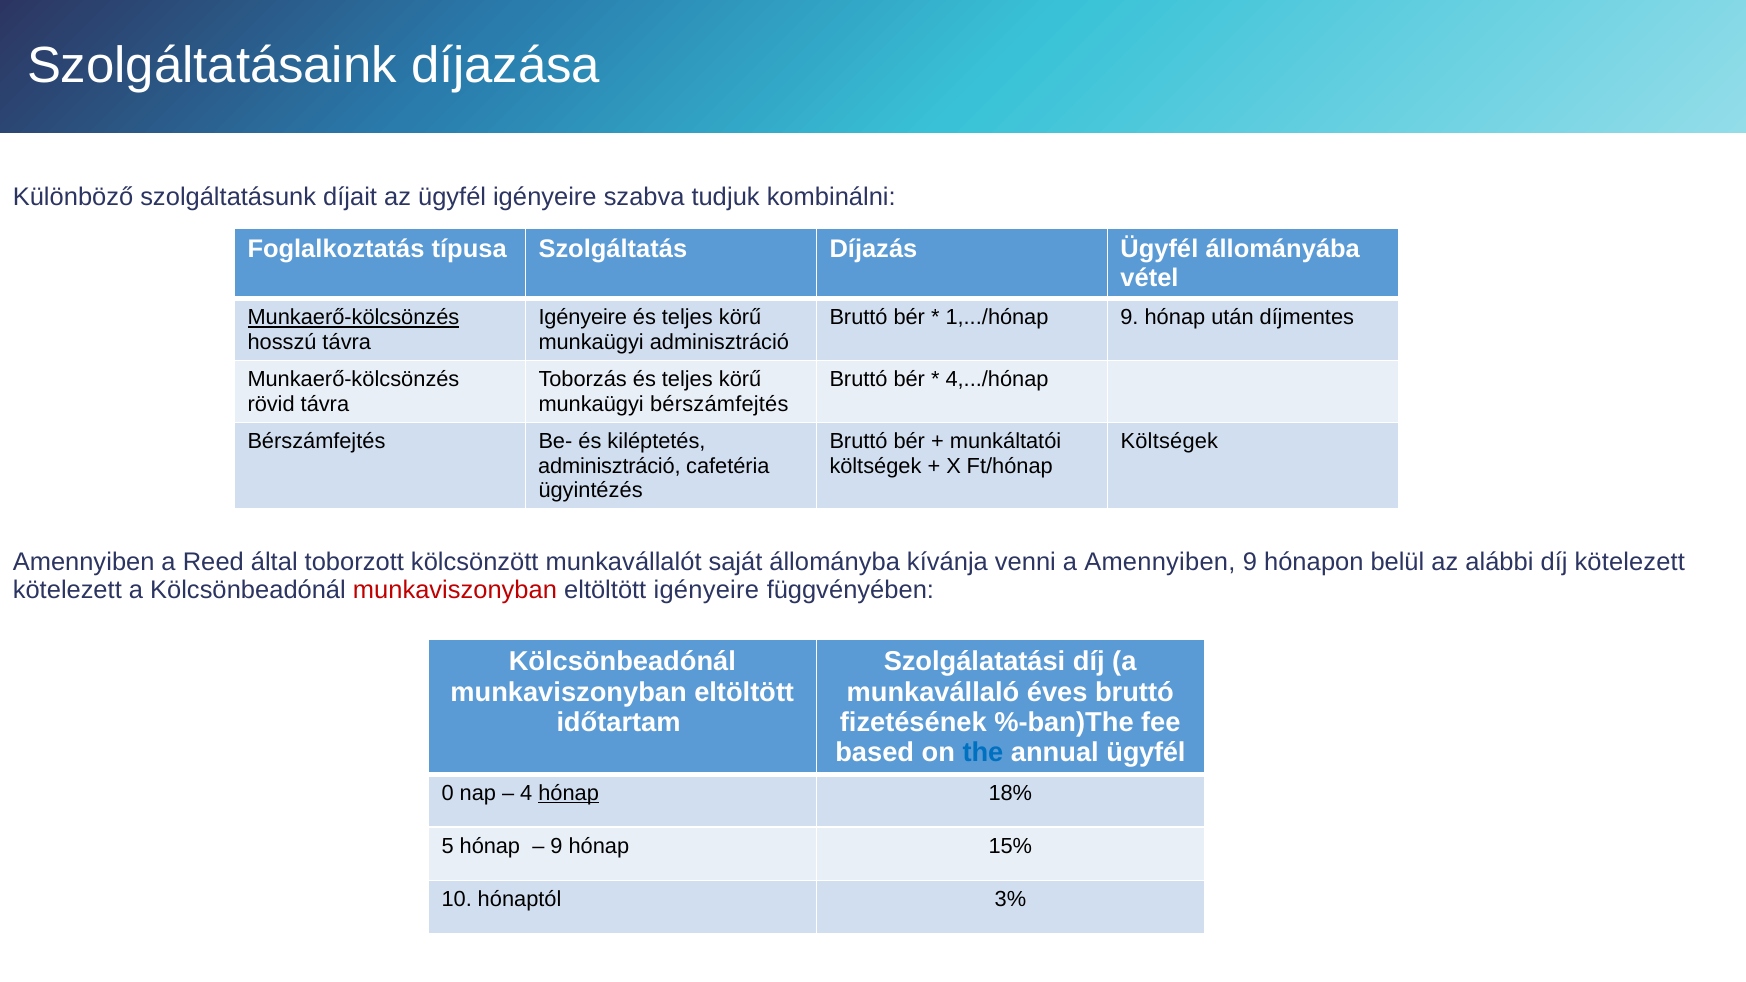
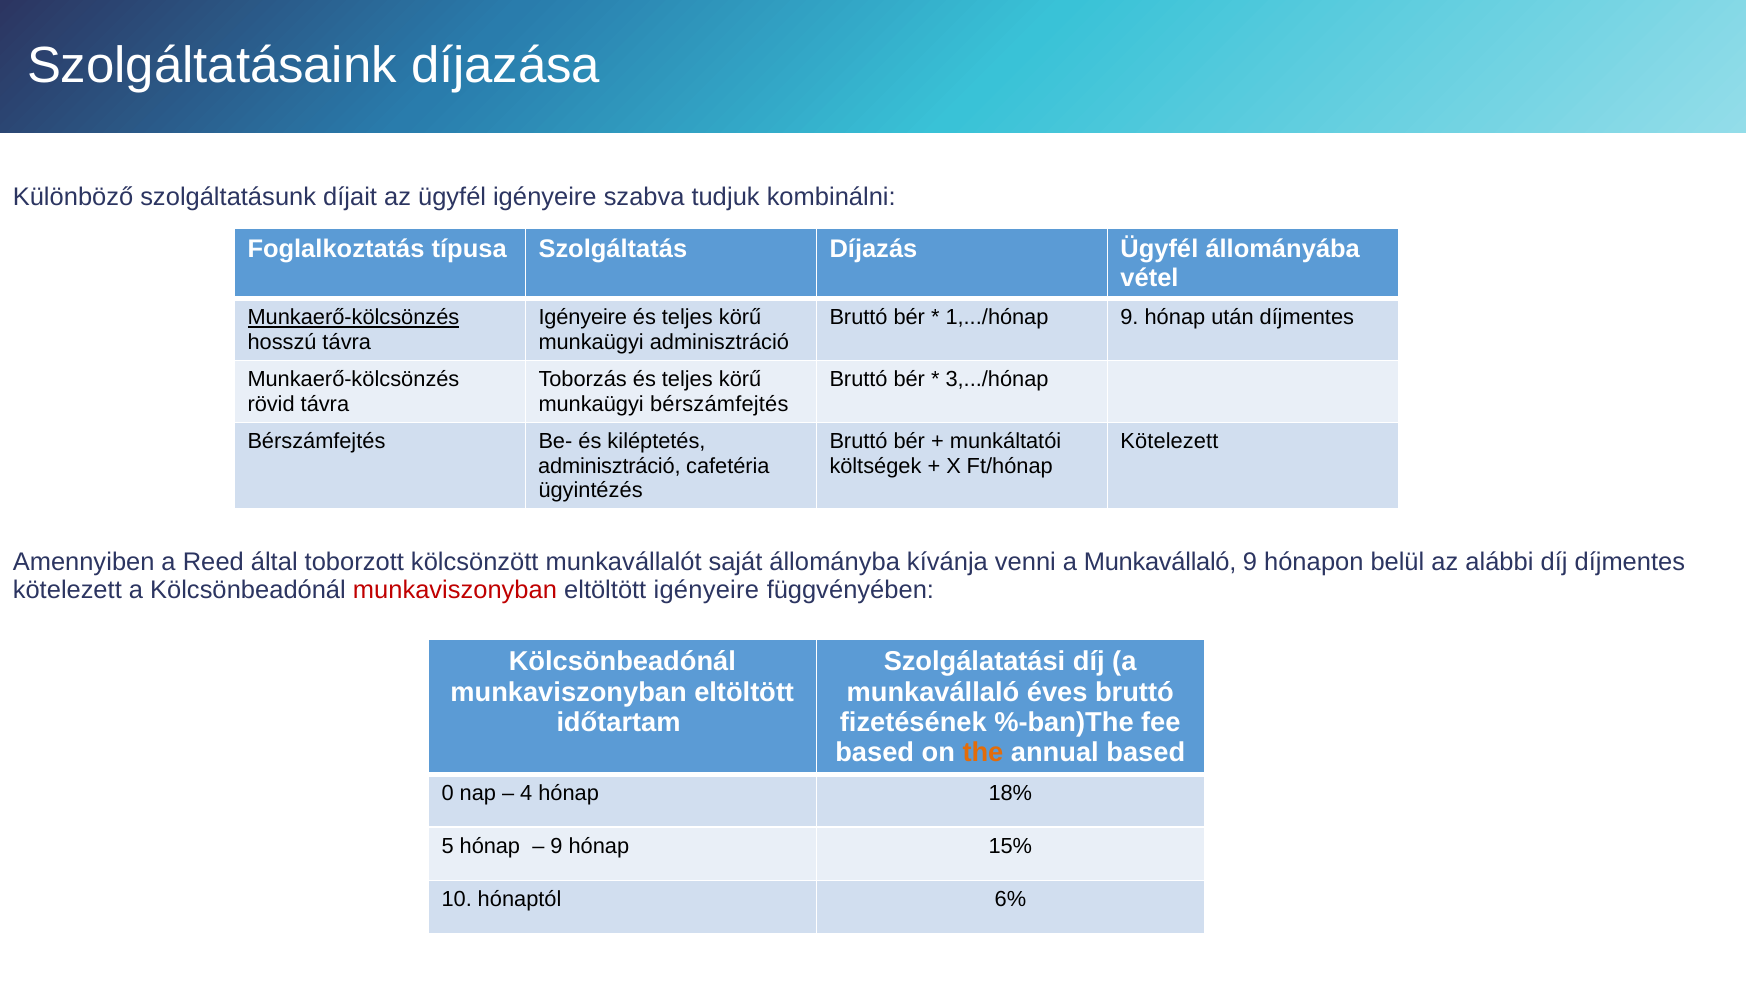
4,.../hónap: 4,.../hónap -> 3,.../hónap (997, 380)
Költségek: Költségek -> Kötelezett (1169, 442)
venni a Amennyiben: Amennyiben -> Munkavállaló (1160, 562)
díj kötelezett: kötelezett -> díjmentes (1630, 562)
the colour: blue -> orange (983, 753)
annual ügyfél: ügyfél -> based (1146, 753)
hónap underline: present -> none (569, 793)
3%: 3% -> 6% (1010, 900)
